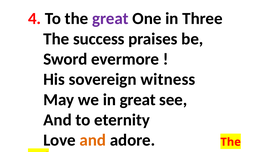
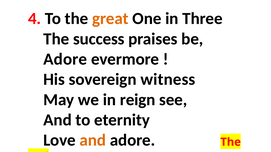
great colour: purple -> orange (110, 19)
Sword: Sword -> Adore (65, 59)
in great: great -> reign (138, 100)
